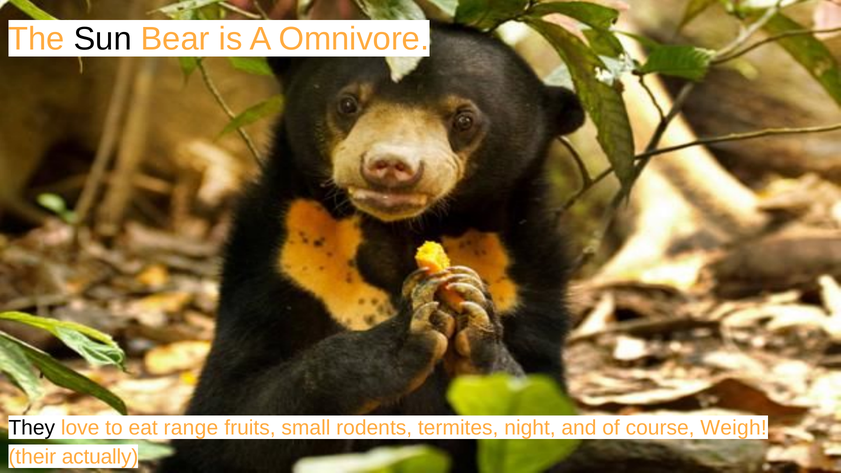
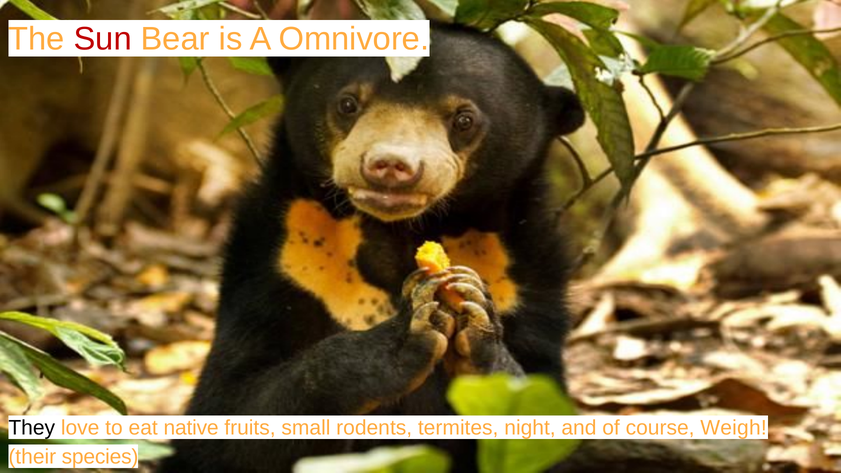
Sun colour: black -> red (103, 39)
range: range -> native (191, 428)
actually: actually -> species (100, 457)
